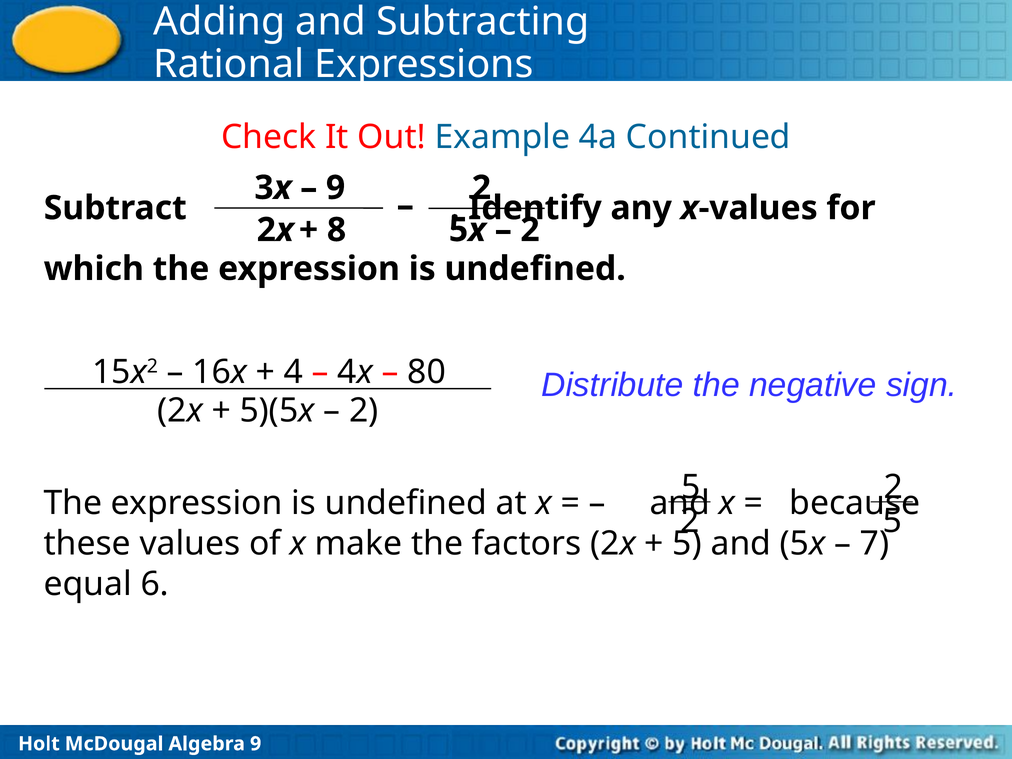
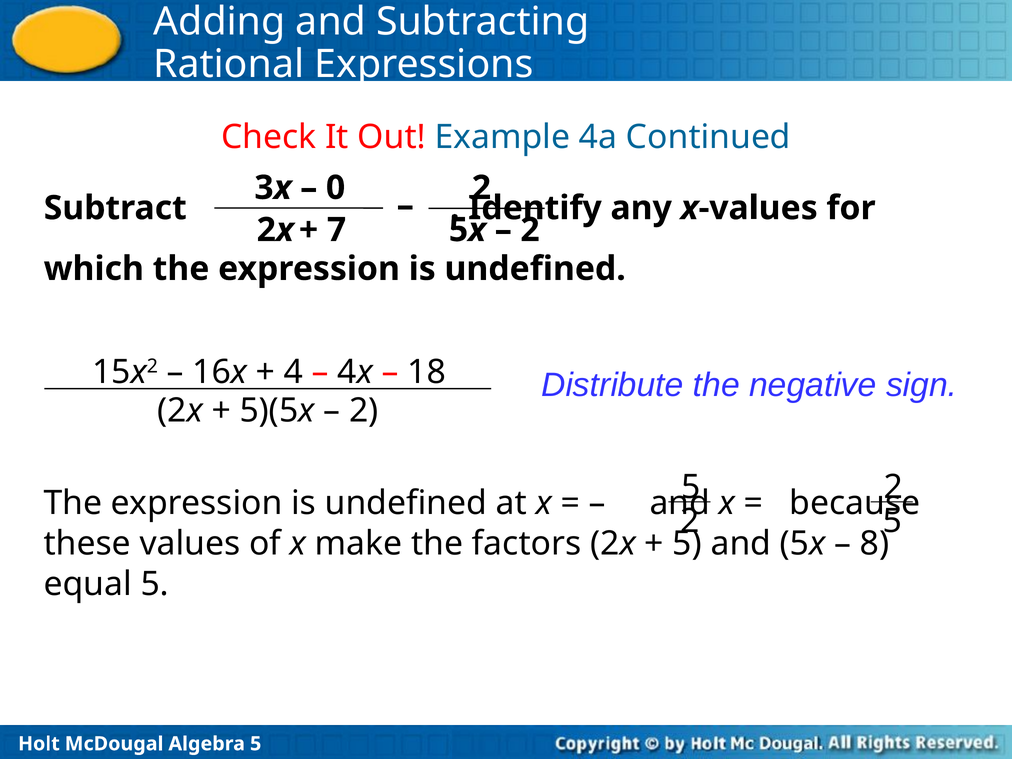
9: 9 -> 0 (336, 188)
8: 8 -> 7 (337, 230)
80: 80 -> 18 (427, 372)
7: 7 -> 8 (875, 544)
equal 6: 6 -> 5 (155, 584)
9: 9 -> 5 (256, 744)
